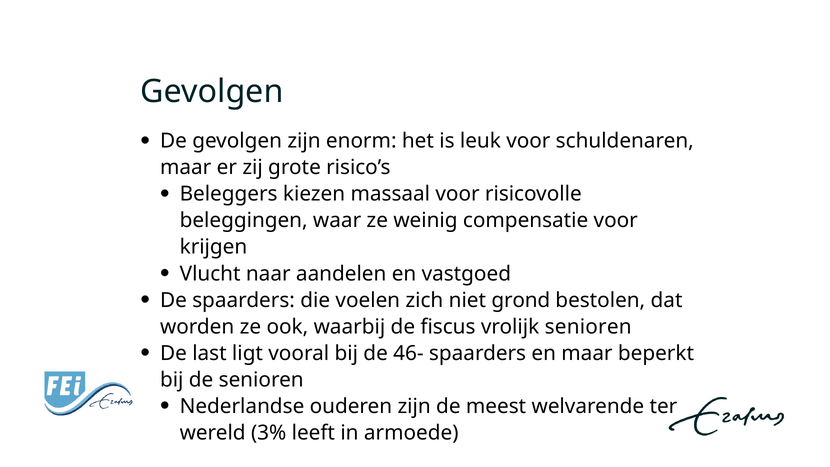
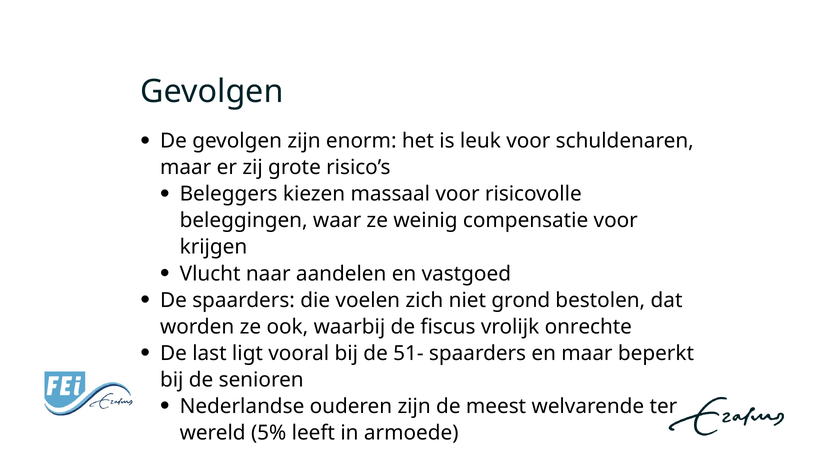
vrolijk senioren: senioren -> onrechte (588, 327)
46-: 46- -> 51- (408, 353)
3%: 3% -> 5% (269, 433)
